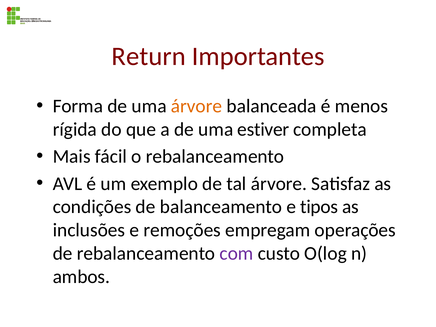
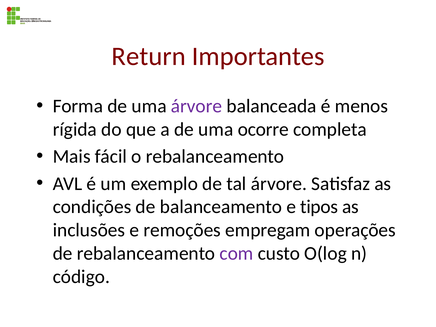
árvore colour: orange -> purple (197, 106)
estiver: estiver -> ocorre (263, 129)
ambos: ambos -> código (81, 277)
